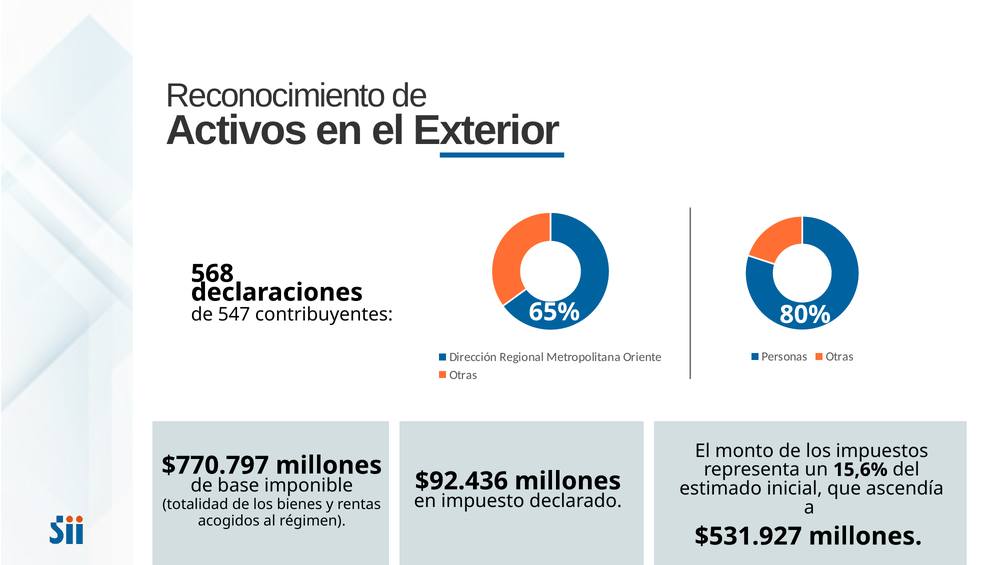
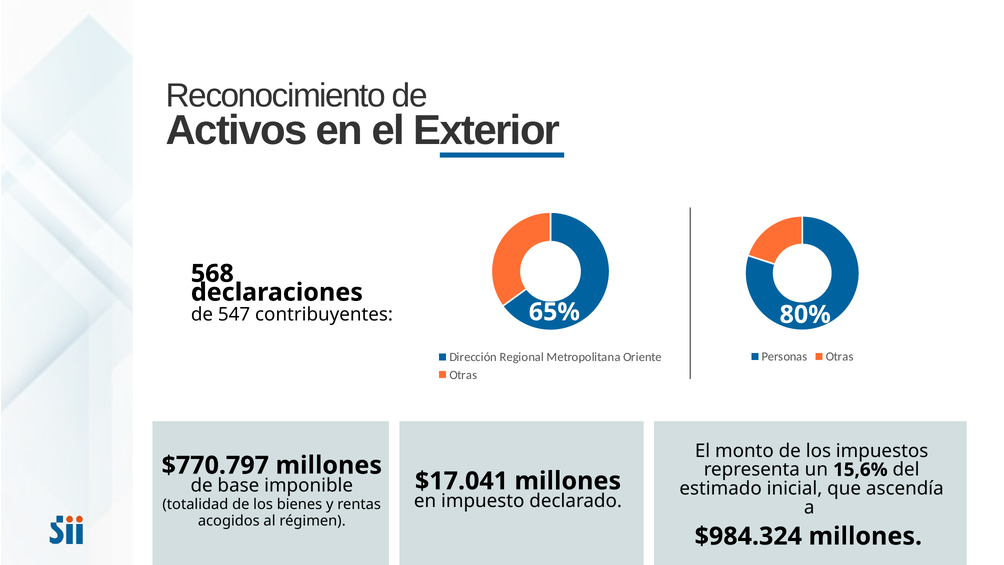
$92.436: $92.436 -> $17.041 (462, 481)
$531.927: $531.927 -> $984.324 (748, 536)
